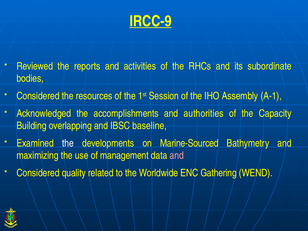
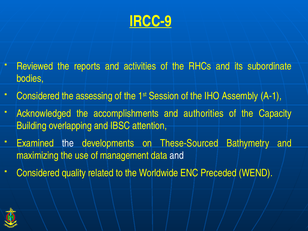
resources: resources -> assessing (94, 96)
baseline: baseline -> attention (150, 126)
Marine-Sourced: Marine-Sourced -> These-Sourced (189, 143)
and colour: pink -> white (177, 156)
Gathering: Gathering -> Preceded (219, 173)
